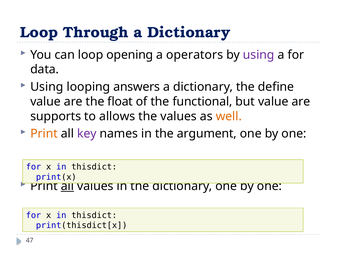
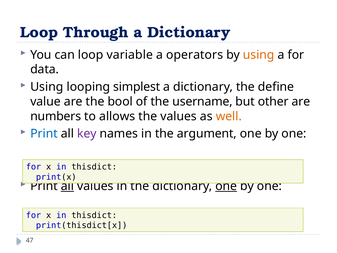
opening: opening -> variable (130, 55)
using colour: purple -> orange (259, 55)
answers: answers -> simplest (137, 87)
float: float -> bool (120, 101)
functional: functional -> username (202, 101)
but value: value -> other (273, 101)
supports: supports -> numbers (56, 116)
Print colour: orange -> blue (44, 134)
one underline: none -> present (226, 186)
